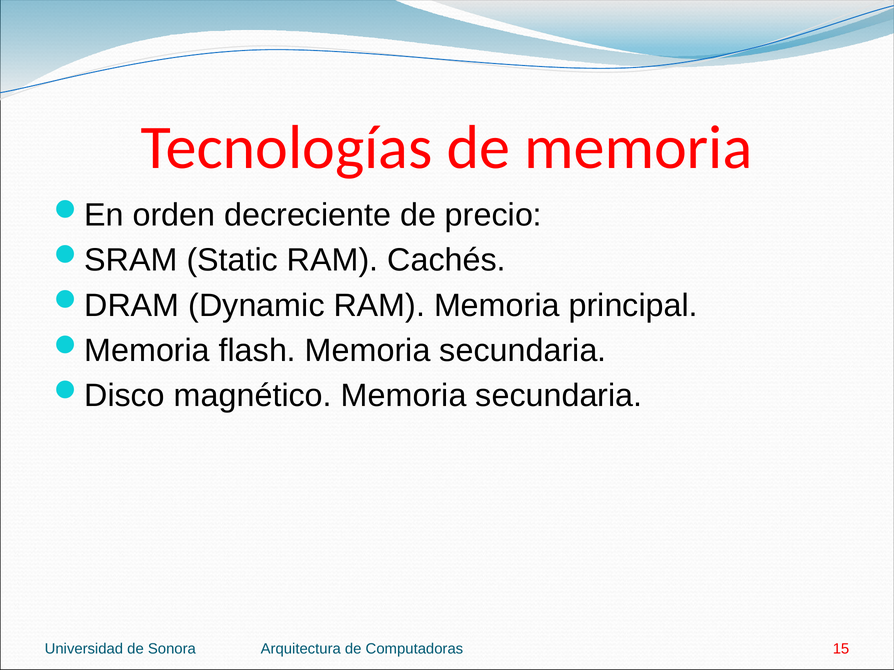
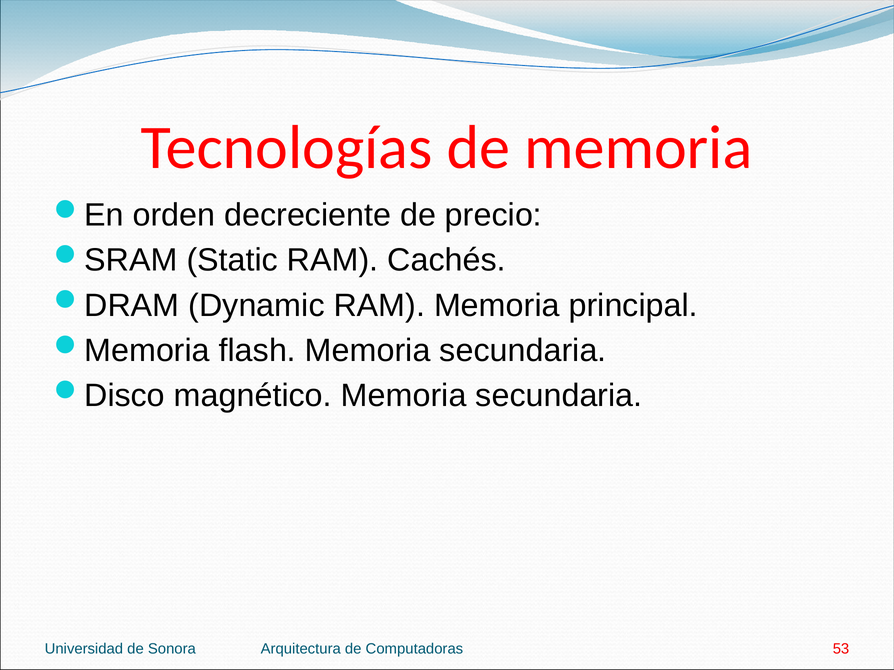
15: 15 -> 53 (841, 649)
